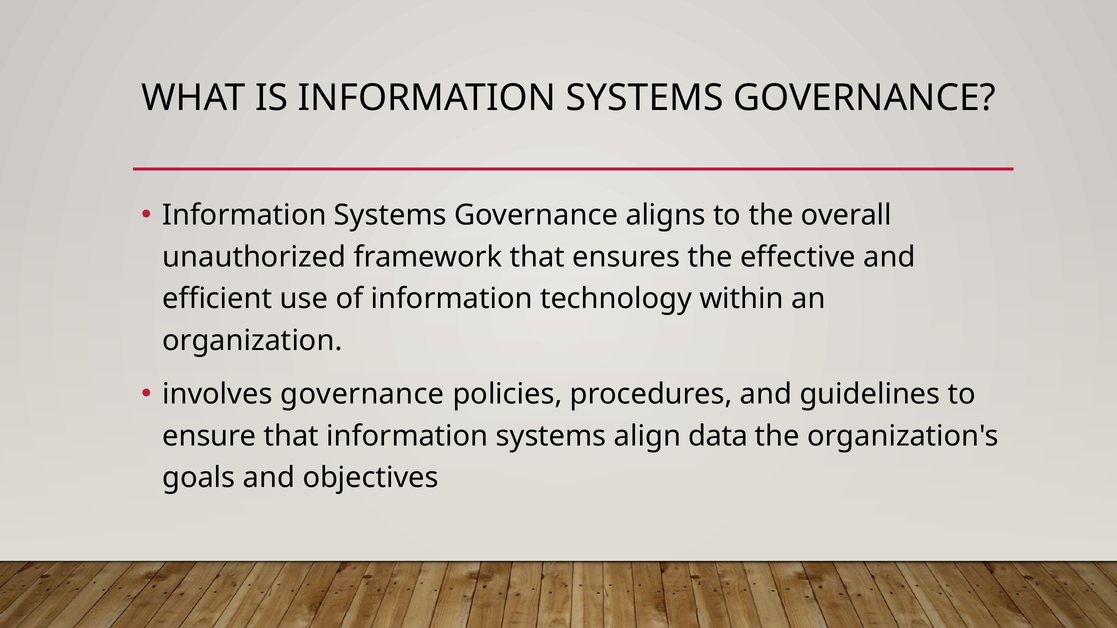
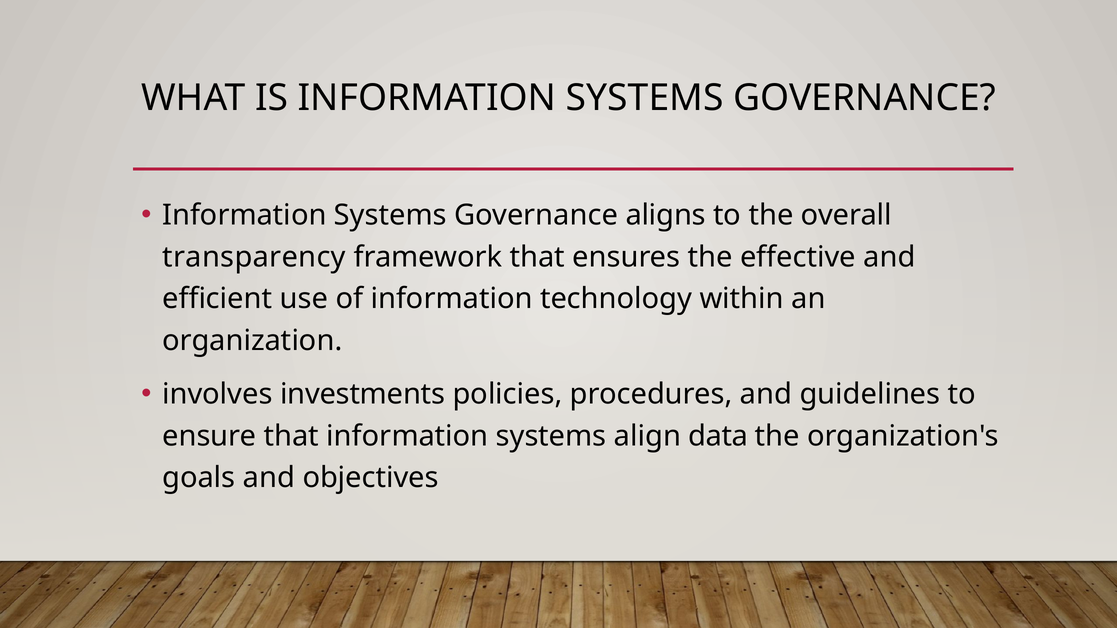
unauthorized: unauthorized -> transparency (254, 257)
involves governance: governance -> investments (363, 394)
